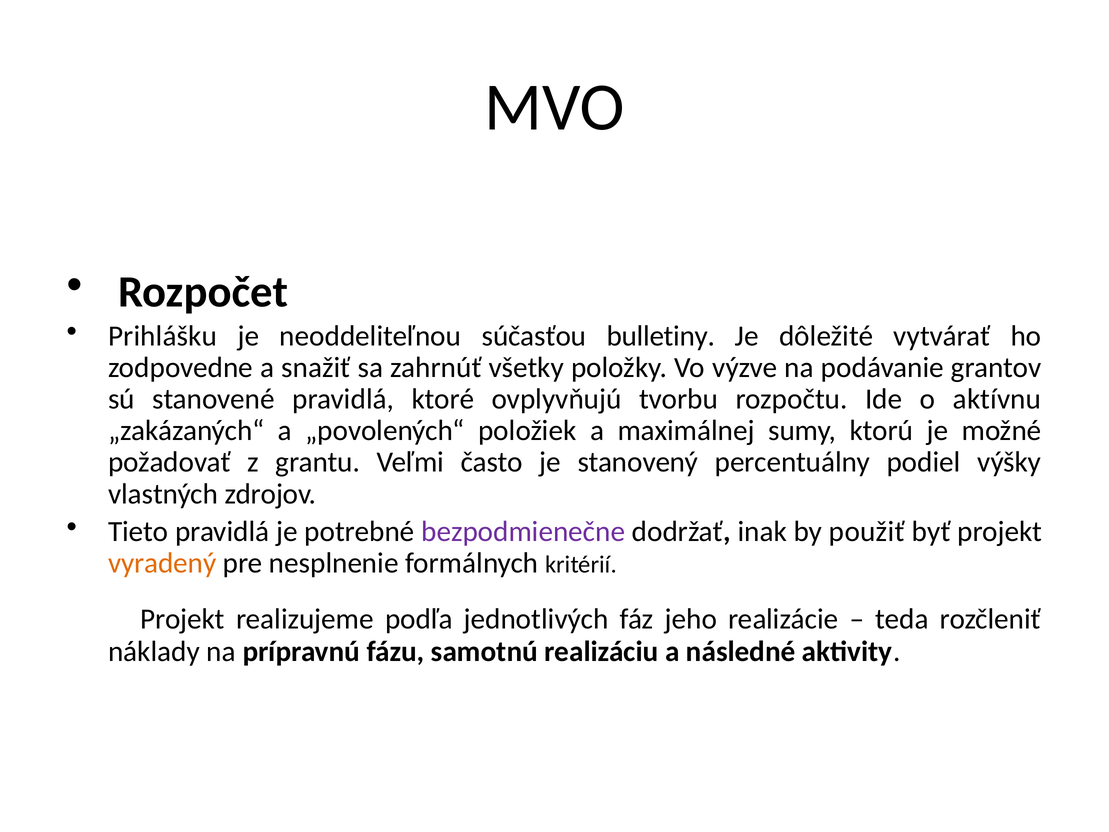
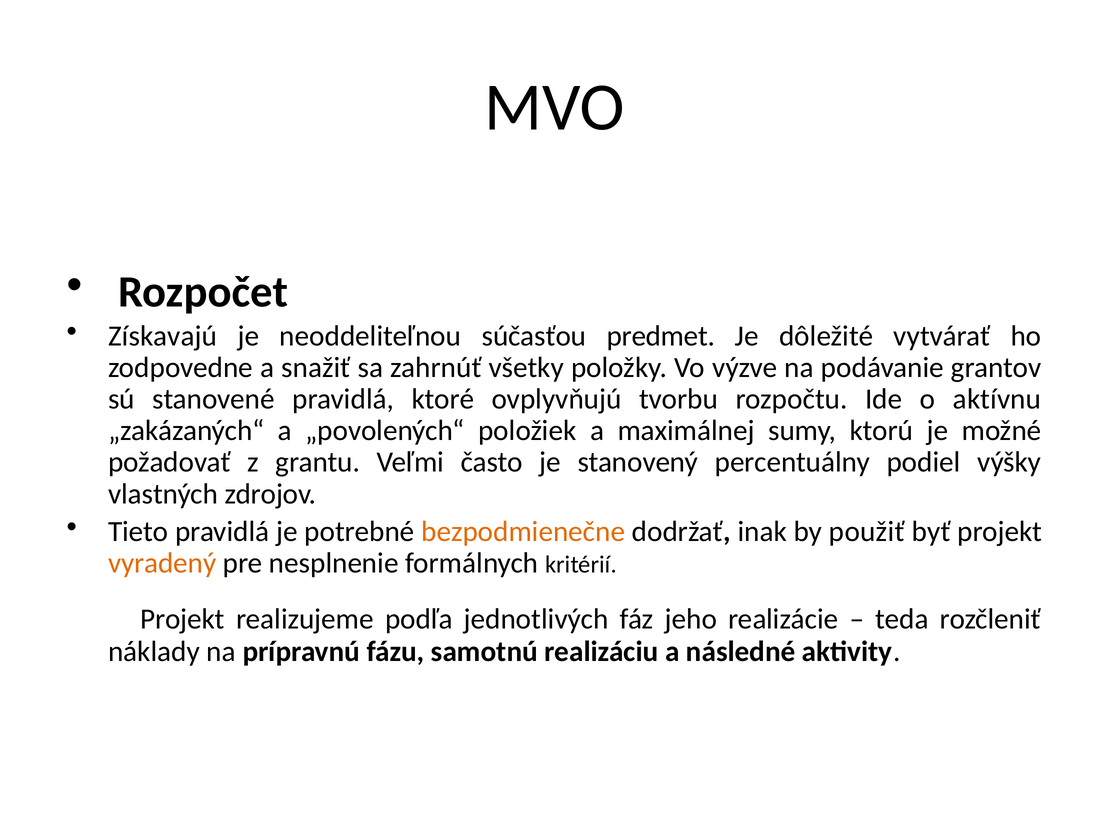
Prihlášku: Prihlášku -> Získavajú (163, 336)
bulletiny: bulletiny -> predmet (661, 336)
bezpodmienečne colour: purple -> orange (523, 531)
